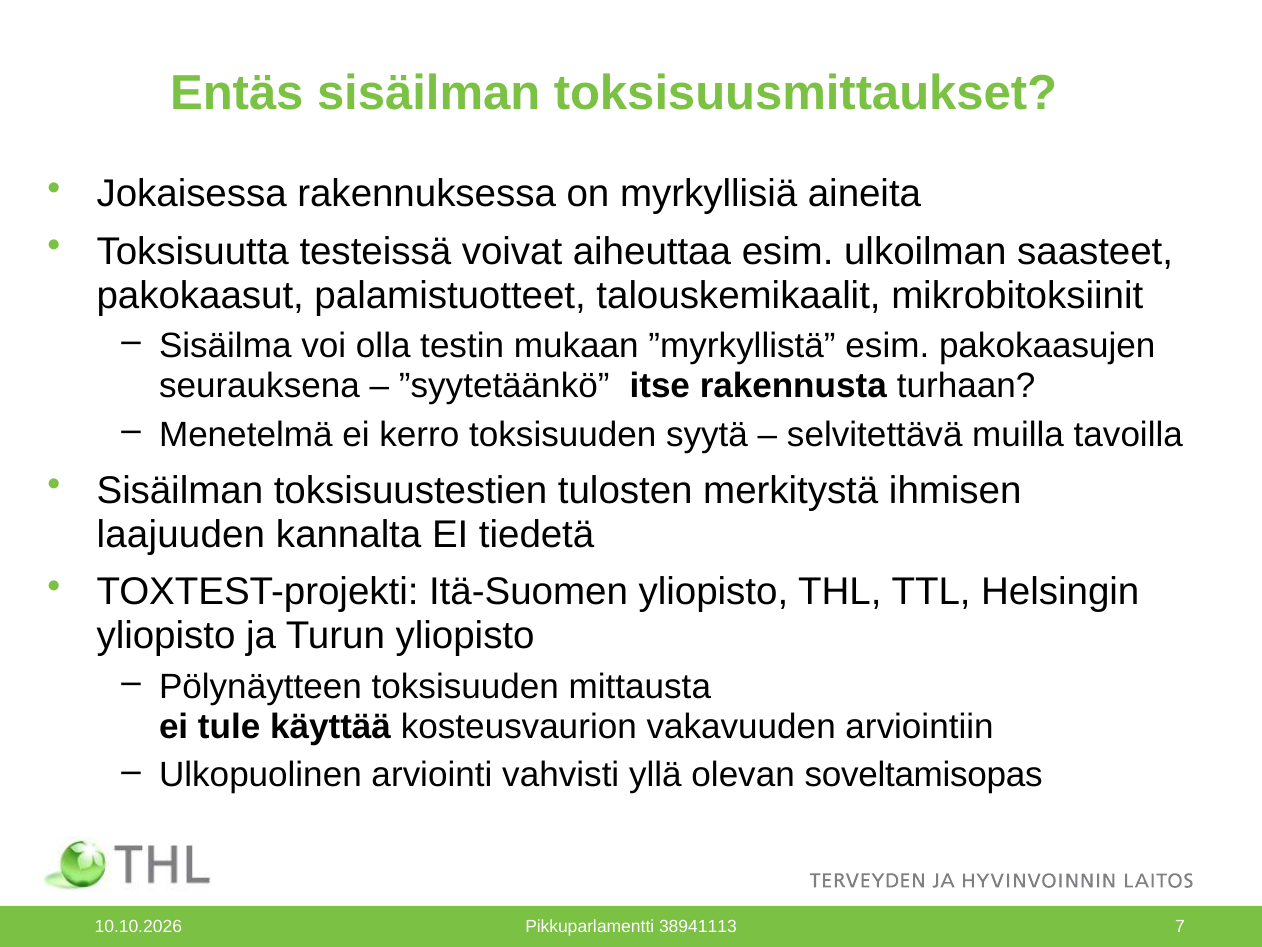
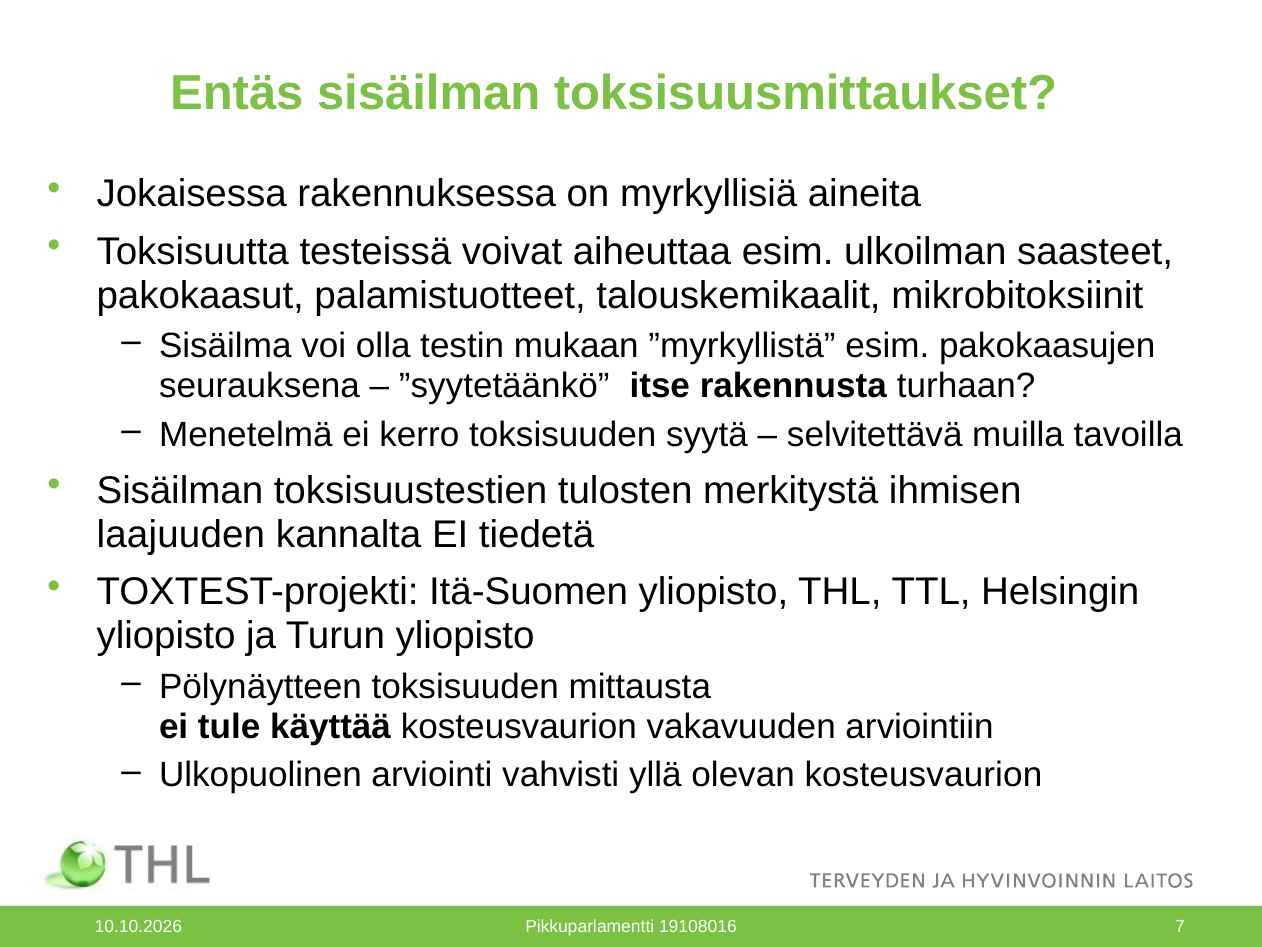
olevan soveltamisopas: soveltamisopas -> kosteusvaurion (923, 775)
38941113: 38941113 -> 19108016 (698, 927)
